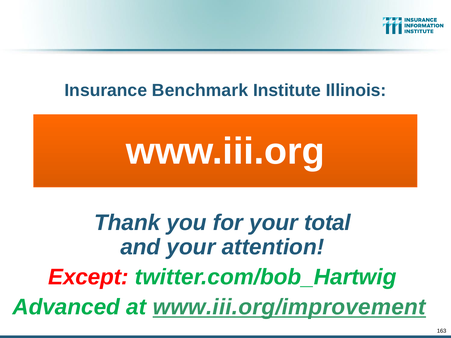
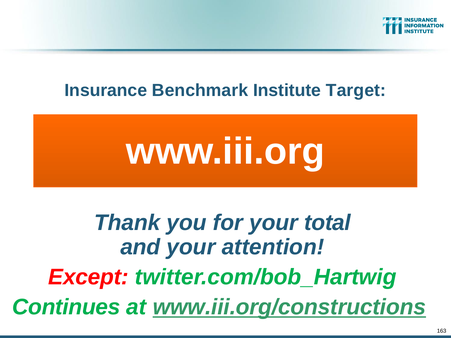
Illinois: Illinois -> Target (356, 90)
Advanced: Advanced -> Continues (66, 307)
www.iii.org/improvement: www.iii.org/improvement -> www.iii.org/constructions (289, 307)
